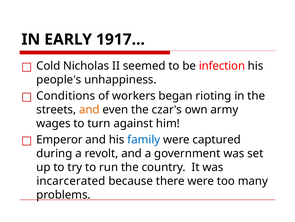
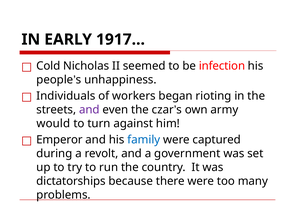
Conditions: Conditions -> Individuals (66, 96)
and colour: orange -> purple (89, 109)
wages: wages -> would (53, 123)
incarcerated: incarcerated -> dictatorships (71, 180)
